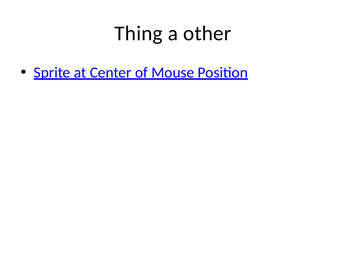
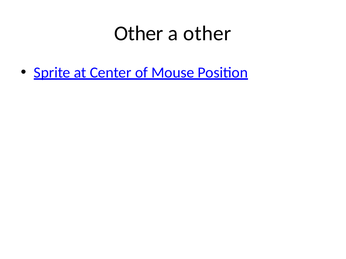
Thing: Thing -> Other (139, 33)
